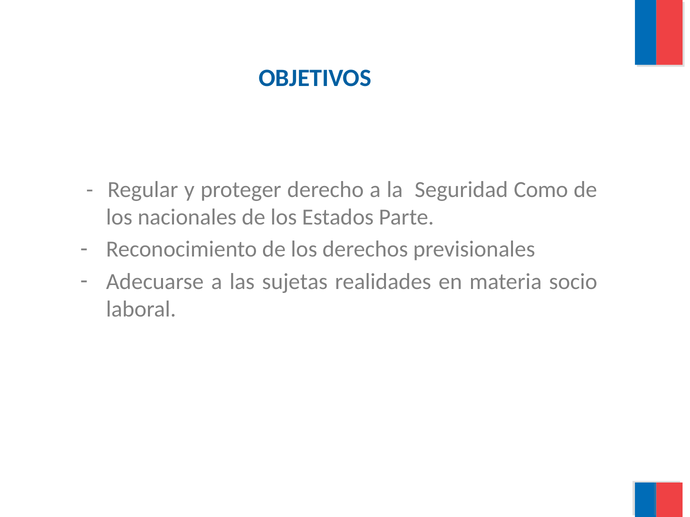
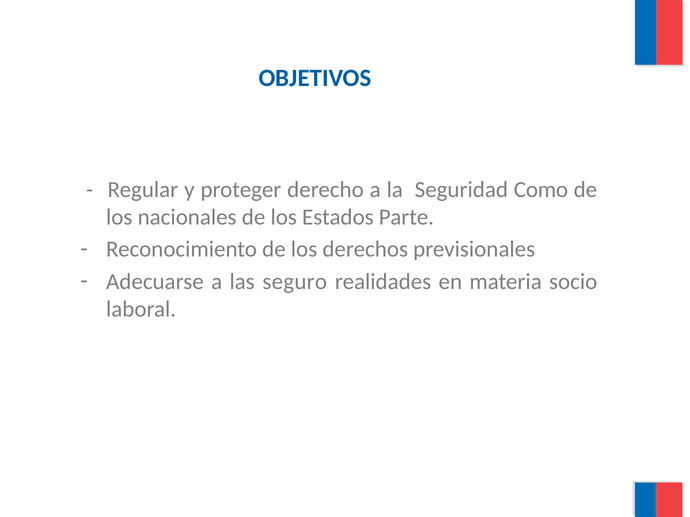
sujetas: sujetas -> seguro (295, 282)
